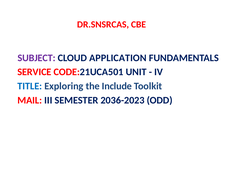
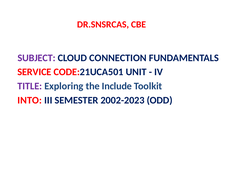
APPLICATION: APPLICATION -> CONNECTION (118, 58)
TITLE colour: blue -> purple (30, 86)
MAIL: MAIL -> INTO (30, 100)
2036-2023: 2036-2023 -> 2002-2023 (123, 100)
